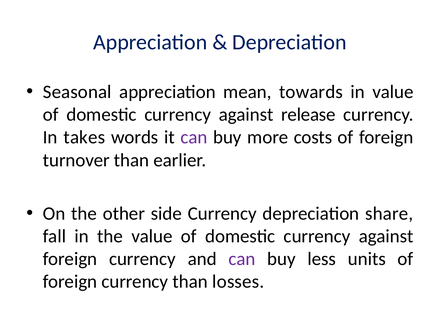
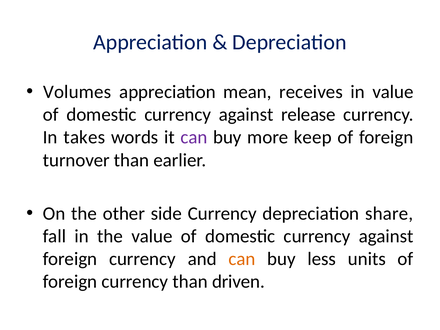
Seasonal: Seasonal -> Volumes (77, 92)
towards: towards -> receives (311, 92)
costs: costs -> keep (313, 137)
can colour: purple -> orange (242, 259)
losses: losses -> driven (238, 282)
